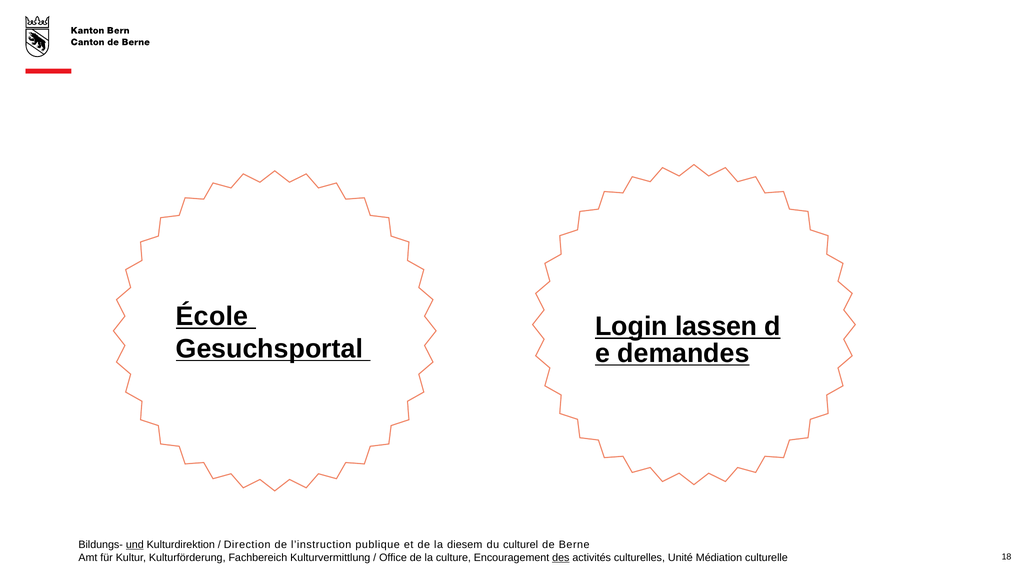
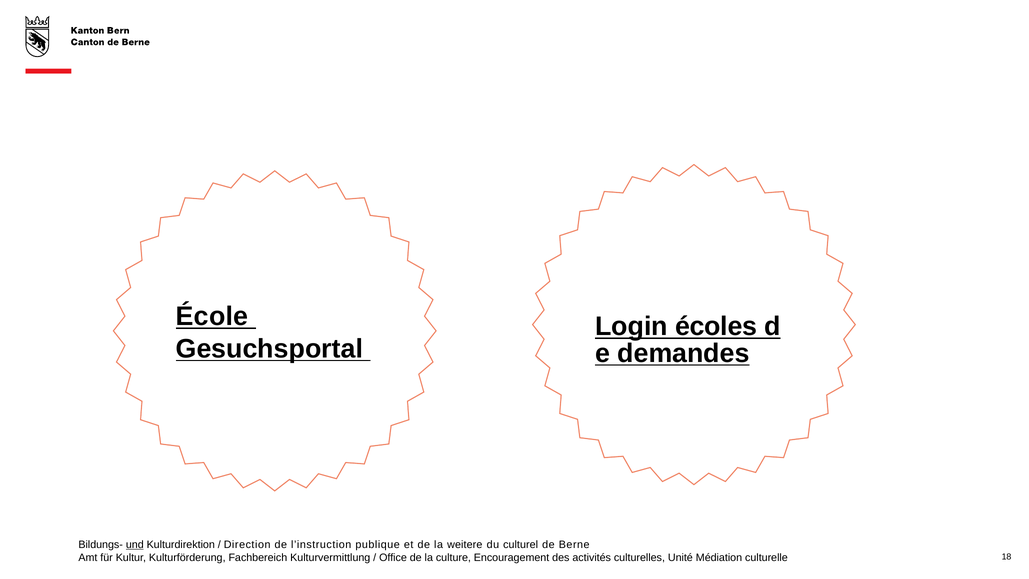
lassen: lassen -> écoles (716, 326)
diesem: diesem -> weitere (465, 544)
des underline: present -> none (561, 557)
